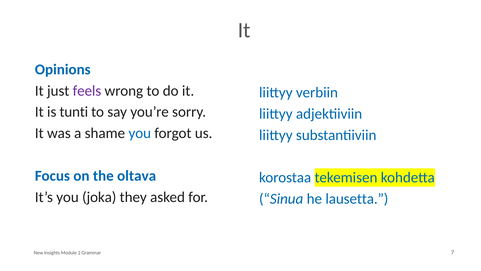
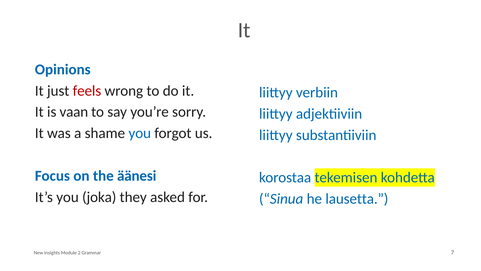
feels colour: purple -> red (87, 91)
tunti: tunti -> vaan (74, 112)
oltava: oltava -> äänesi (137, 176)
